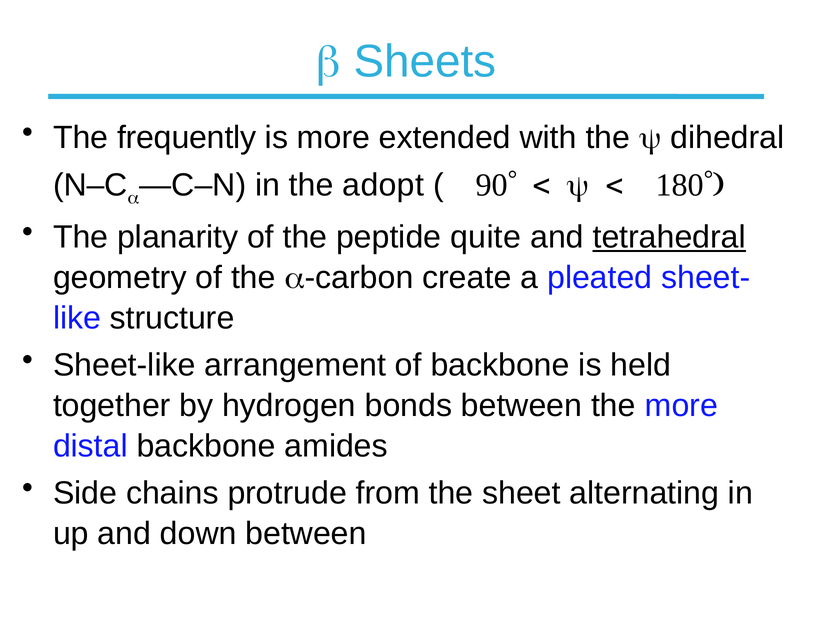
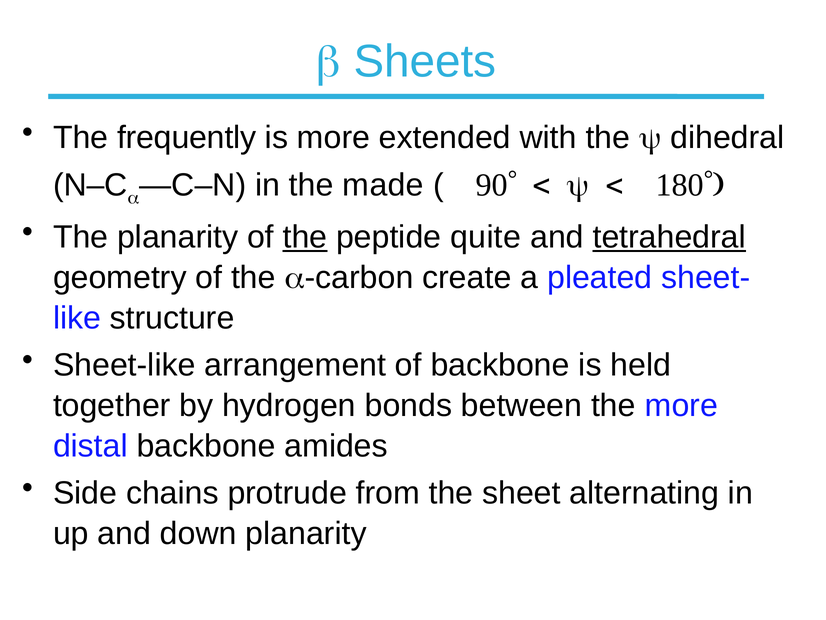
adopt: adopt -> made (383, 185)
the underline: none -> present (305, 237)
down between: between -> planarity (306, 533)
